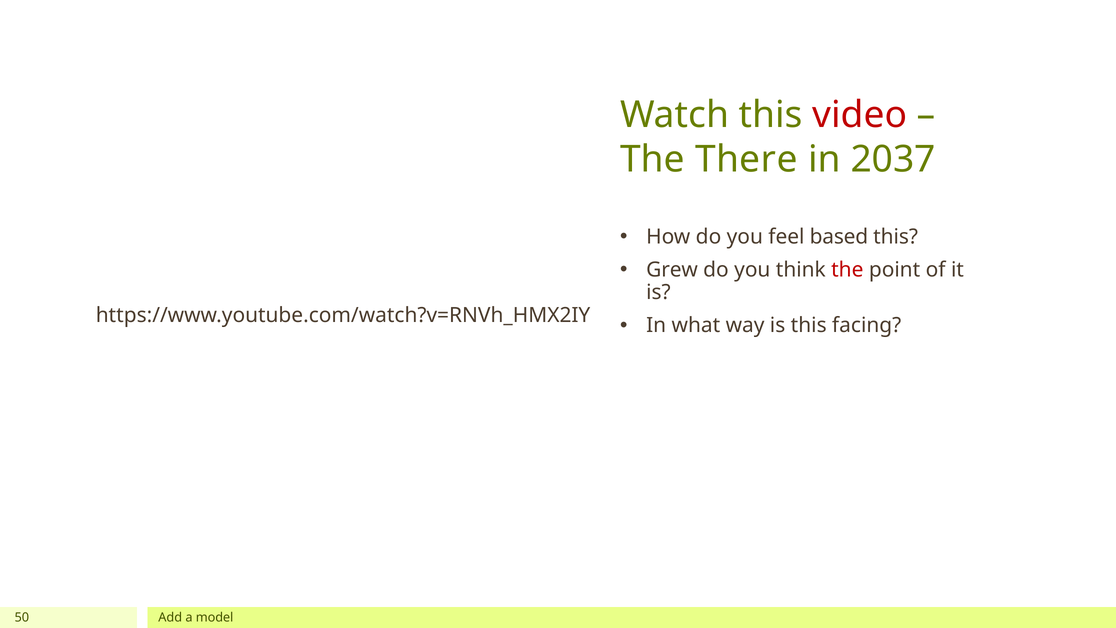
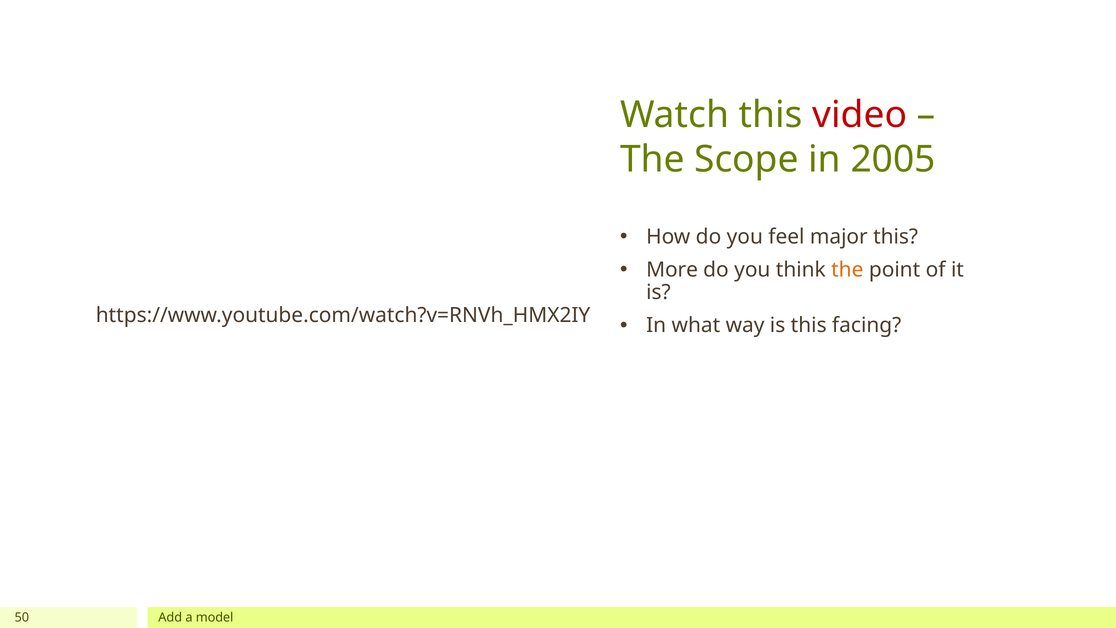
There: There -> Scope (747, 159)
2037: 2037 -> 2005 (893, 159)
based: based -> major (839, 237)
Grew: Grew -> More (672, 270)
the colour: red -> orange (847, 270)
